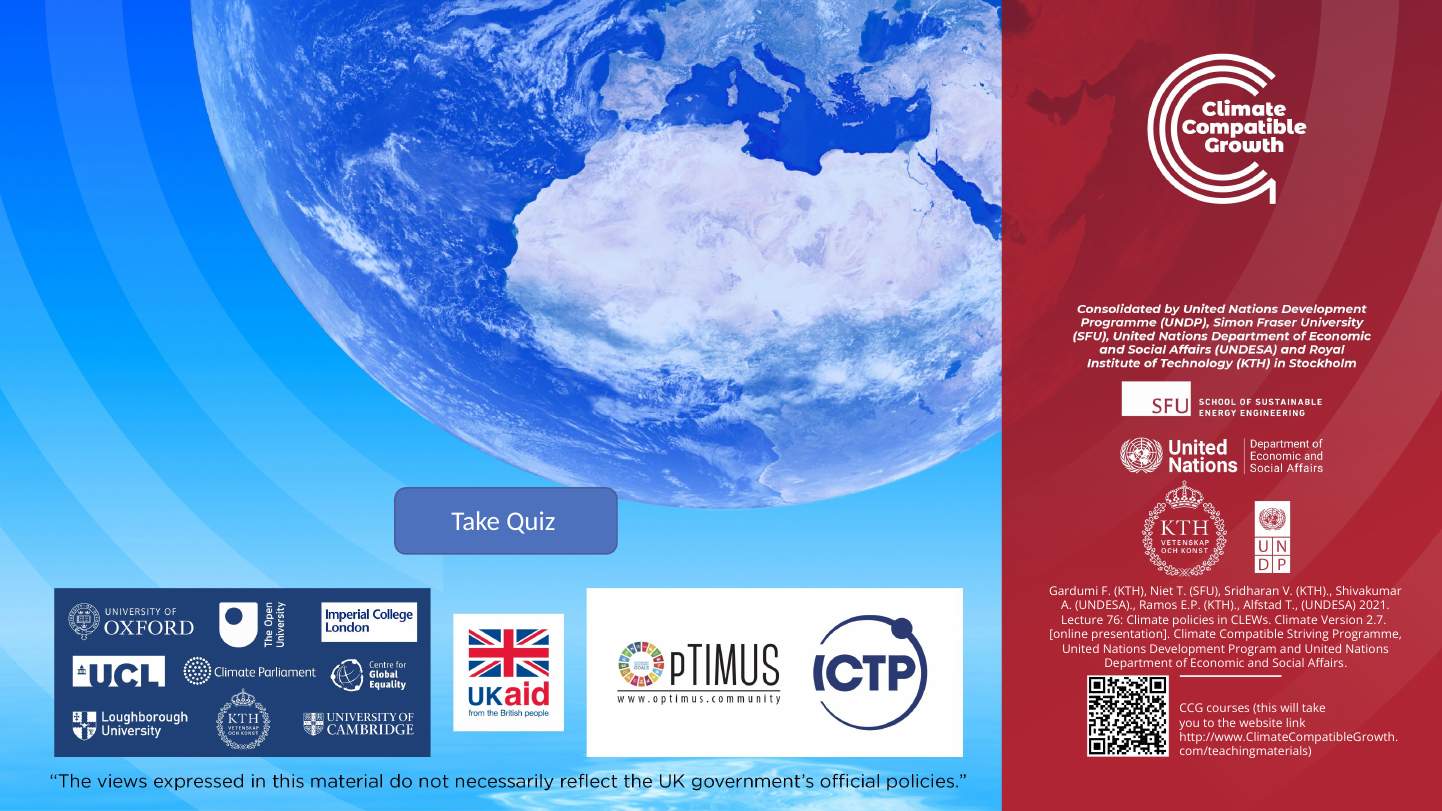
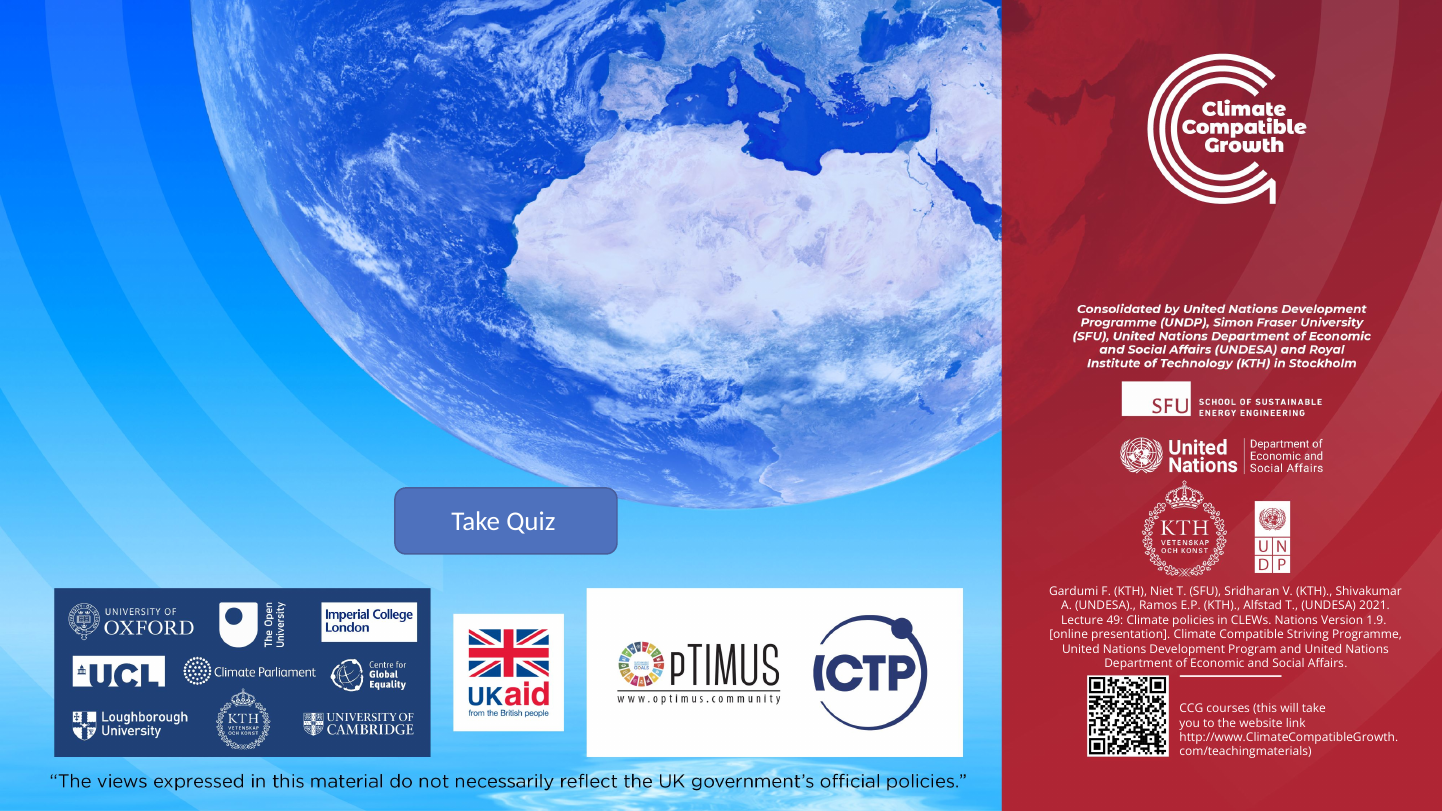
76: 76 -> 49 (1115, 620)
CLEWs Climate: Climate -> Nations (1296, 620)
2.7: 2.7 -> 1.9 (1376, 620)
